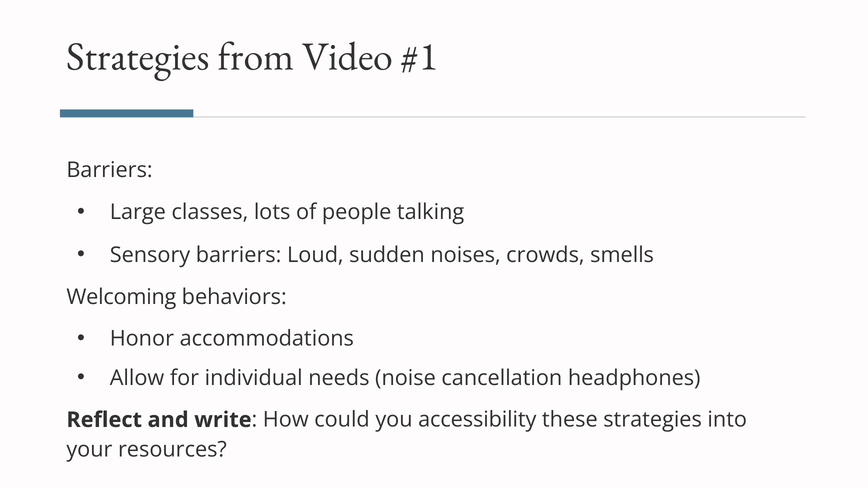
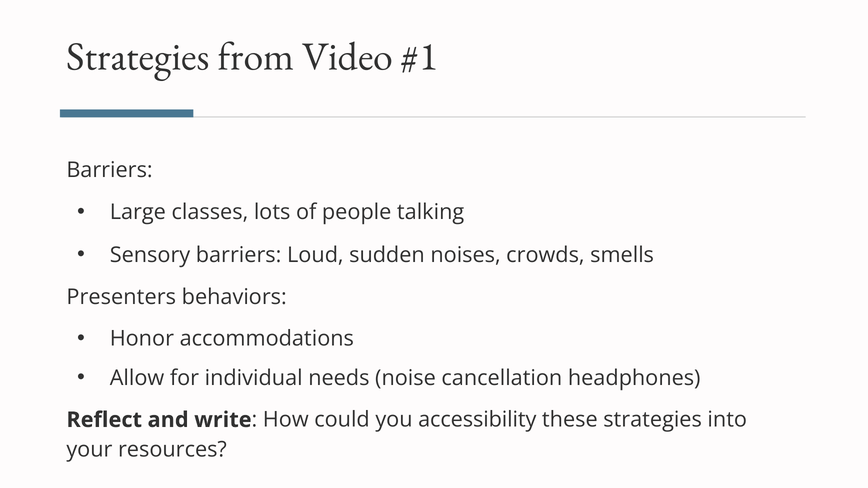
Welcoming: Welcoming -> Presenters (121, 297)
